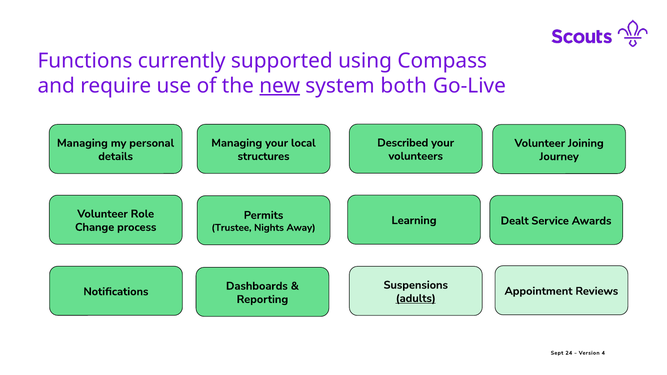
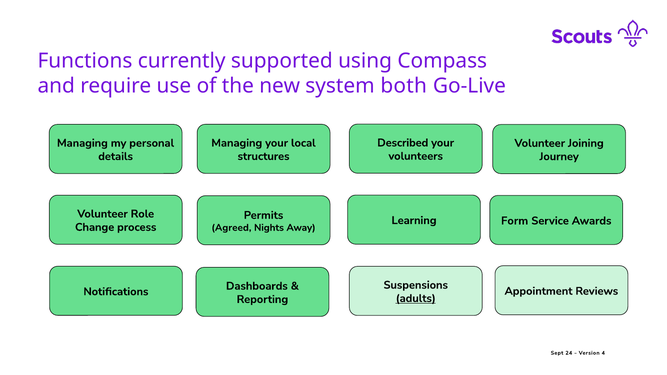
new underline: present -> none (280, 86)
Dealt: Dealt -> Form (515, 221)
Trustee: Trustee -> Agreed (231, 228)
